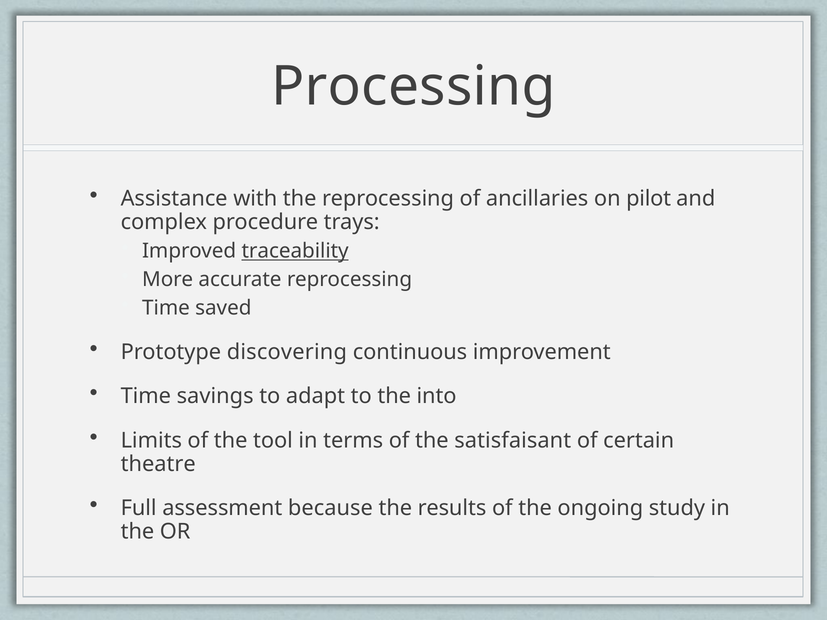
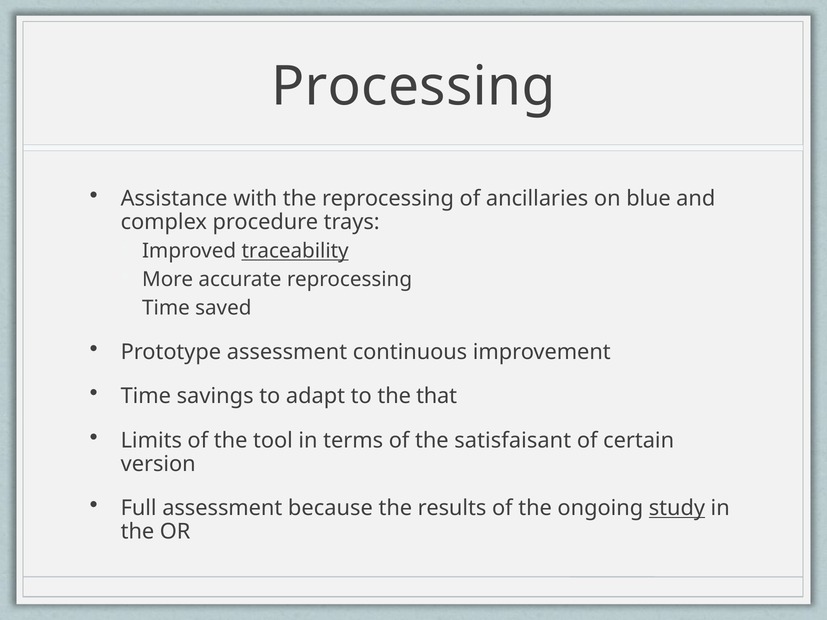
pilot: pilot -> blue (649, 199)
Prototype discovering: discovering -> assessment (287, 352)
into: into -> that (437, 396)
theatre: theatre -> version (158, 464)
study underline: none -> present (677, 508)
